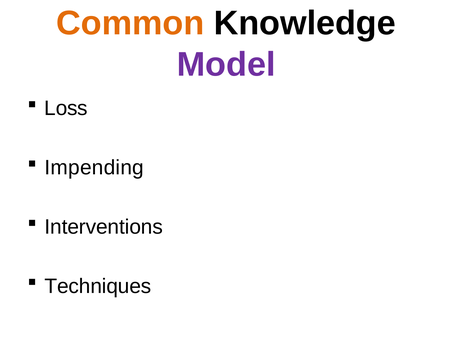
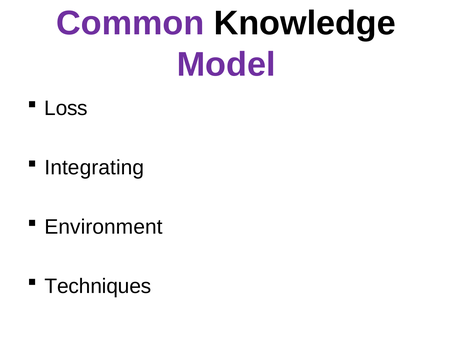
Common colour: orange -> purple (130, 23)
Impending: Impending -> Integrating (94, 168)
Interventions: Interventions -> Environment (104, 227)
